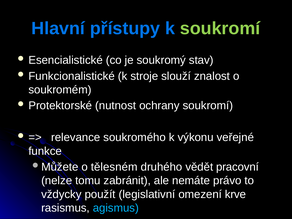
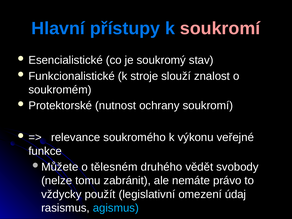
soukromí colour: light green -> pink (220, 28)
pracovní: pracovní -> svobody (237, 167)
krve: krve -> údaj (235, 194)
